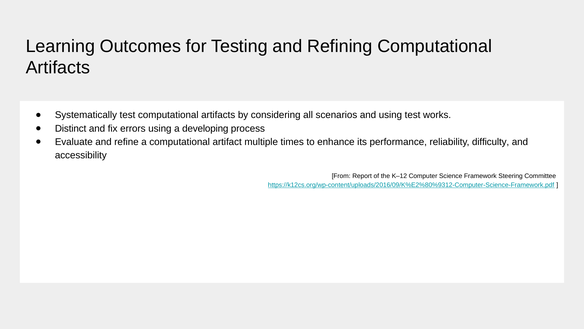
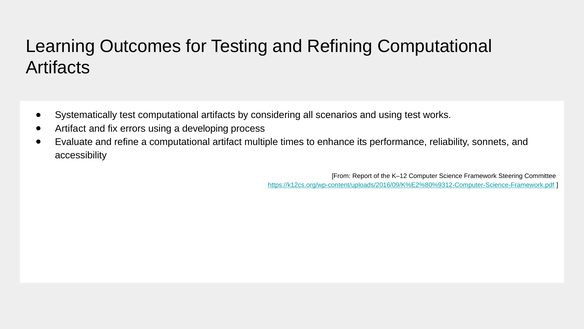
Distinct: Distinct -> Artifact (71, 128)
difficulty: difficulty -> sonnets (491, 142)
